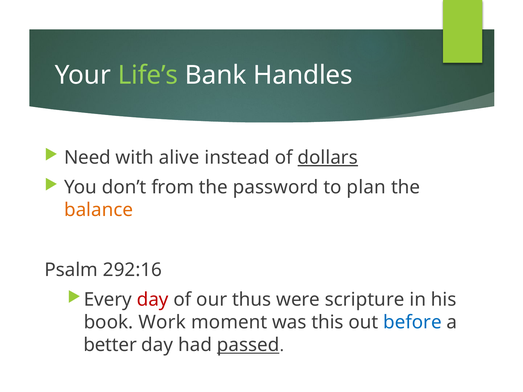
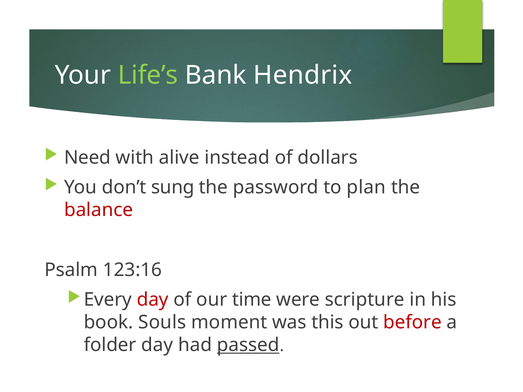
Handles: Handles -> Hendrix (303, 75)
dollars underline: present -> none (328, 158)
from: from -> sung (173, 188)
balance colour: orange -> red (99, 210)
292:16: 292:16 -> 123:16 (132, 270)
thus: thus -> time (252, 300)
Work: Work -> Souls (162, 323)
before colour: blue -> red (412, 323)
better: better -> folder (110, 345)
